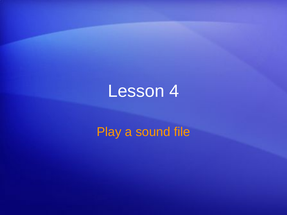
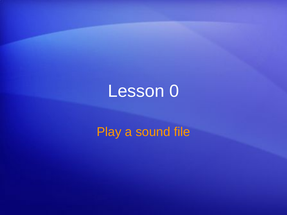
4: 4 -> 0 (174, 91)
